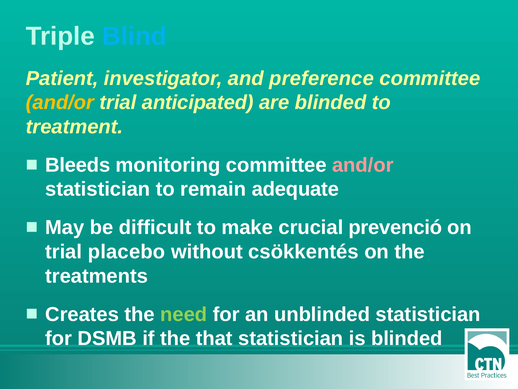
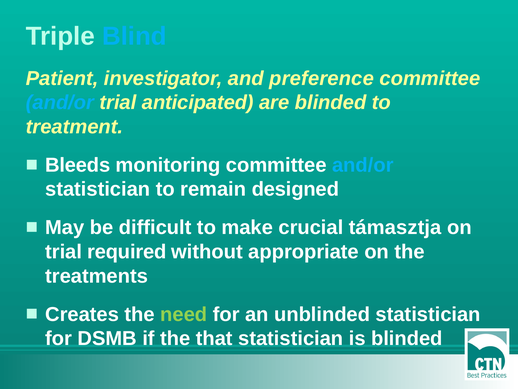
and/or colour: yellow -> light blue (60, 102)
and/or colour: pink -> light blue (363, 165)
adequate: adequate -> designed (295, 189)
prevenció: prevenció -> támasztja (395, 227)
placebo: placebo -> required (127, 252)
csökkentés: csökkentés -> appropriate (304, 252)
